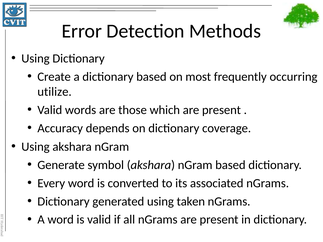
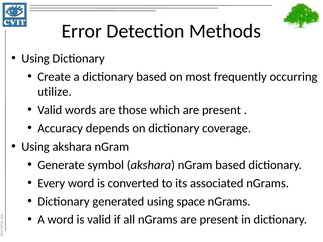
taken: taken -> space (191, 202)
